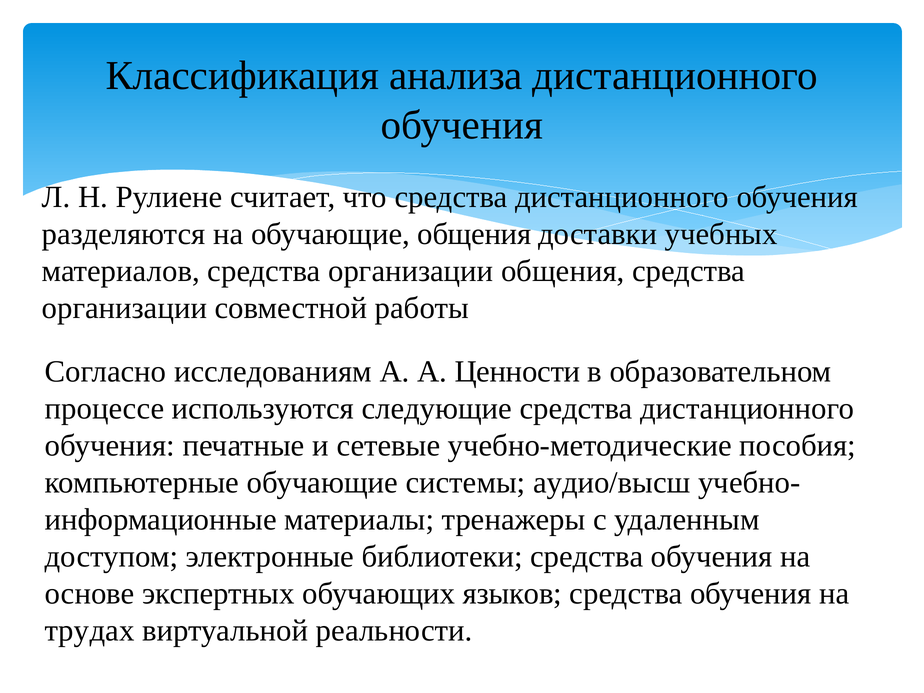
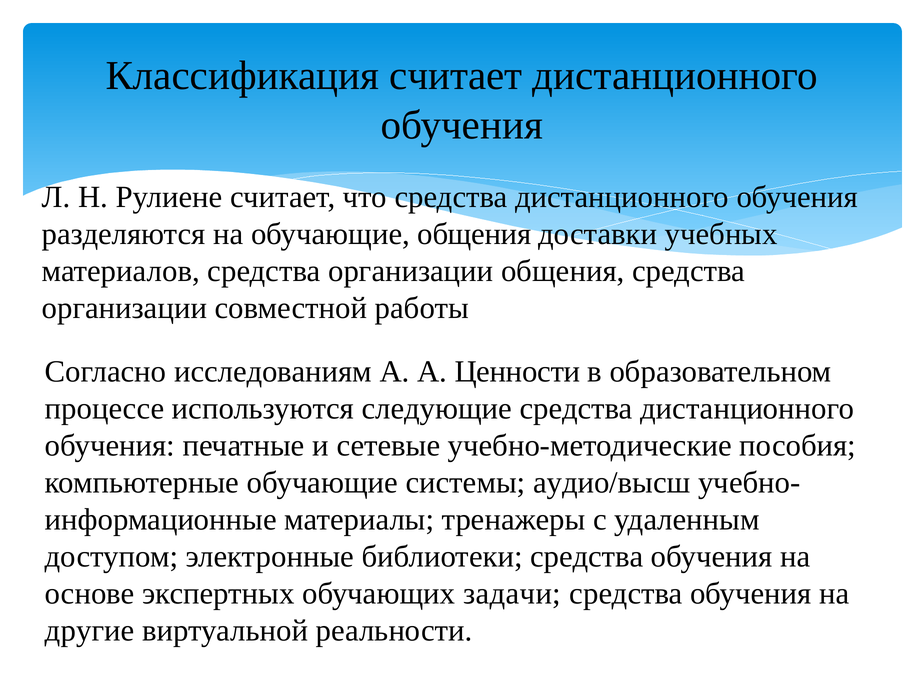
Классификация анализа: анализа -> считает (456, 76)
языков: языков -> задачи (512, 593)
трудах: трудах -> другие (90, 630)
